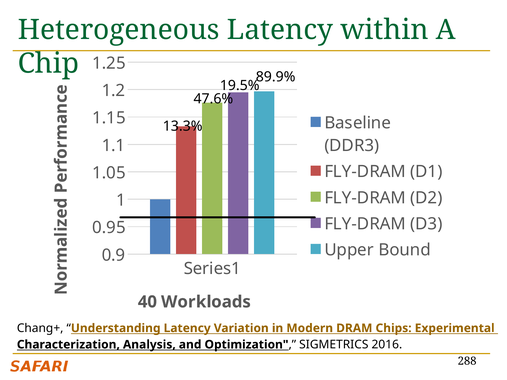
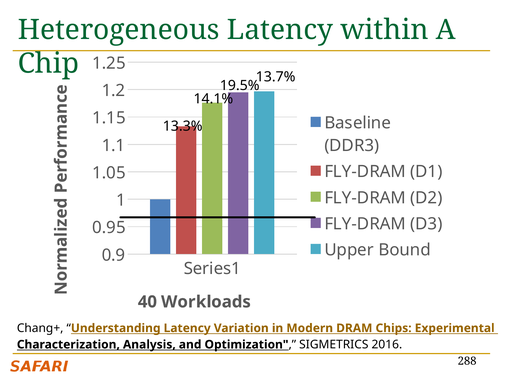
89.9%: 89.9% -> 13.7% (276, 77)
47.6%: 47.6% -> 14.1% (213, 99)
